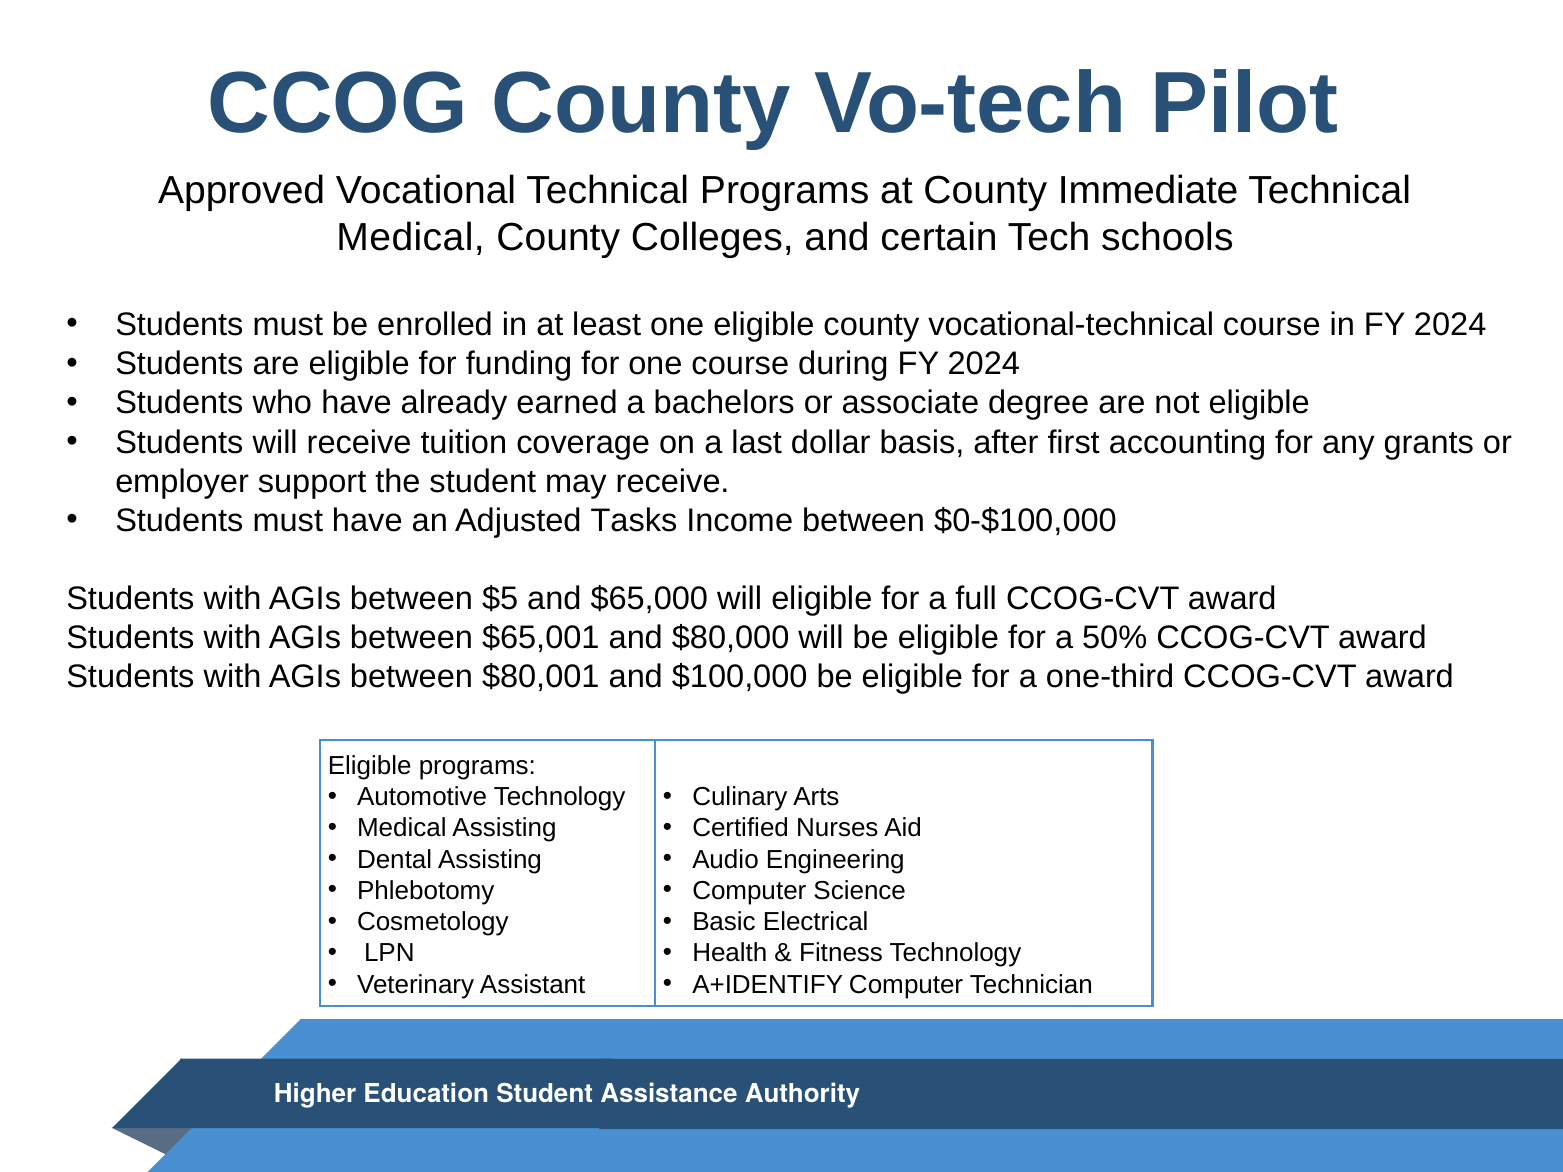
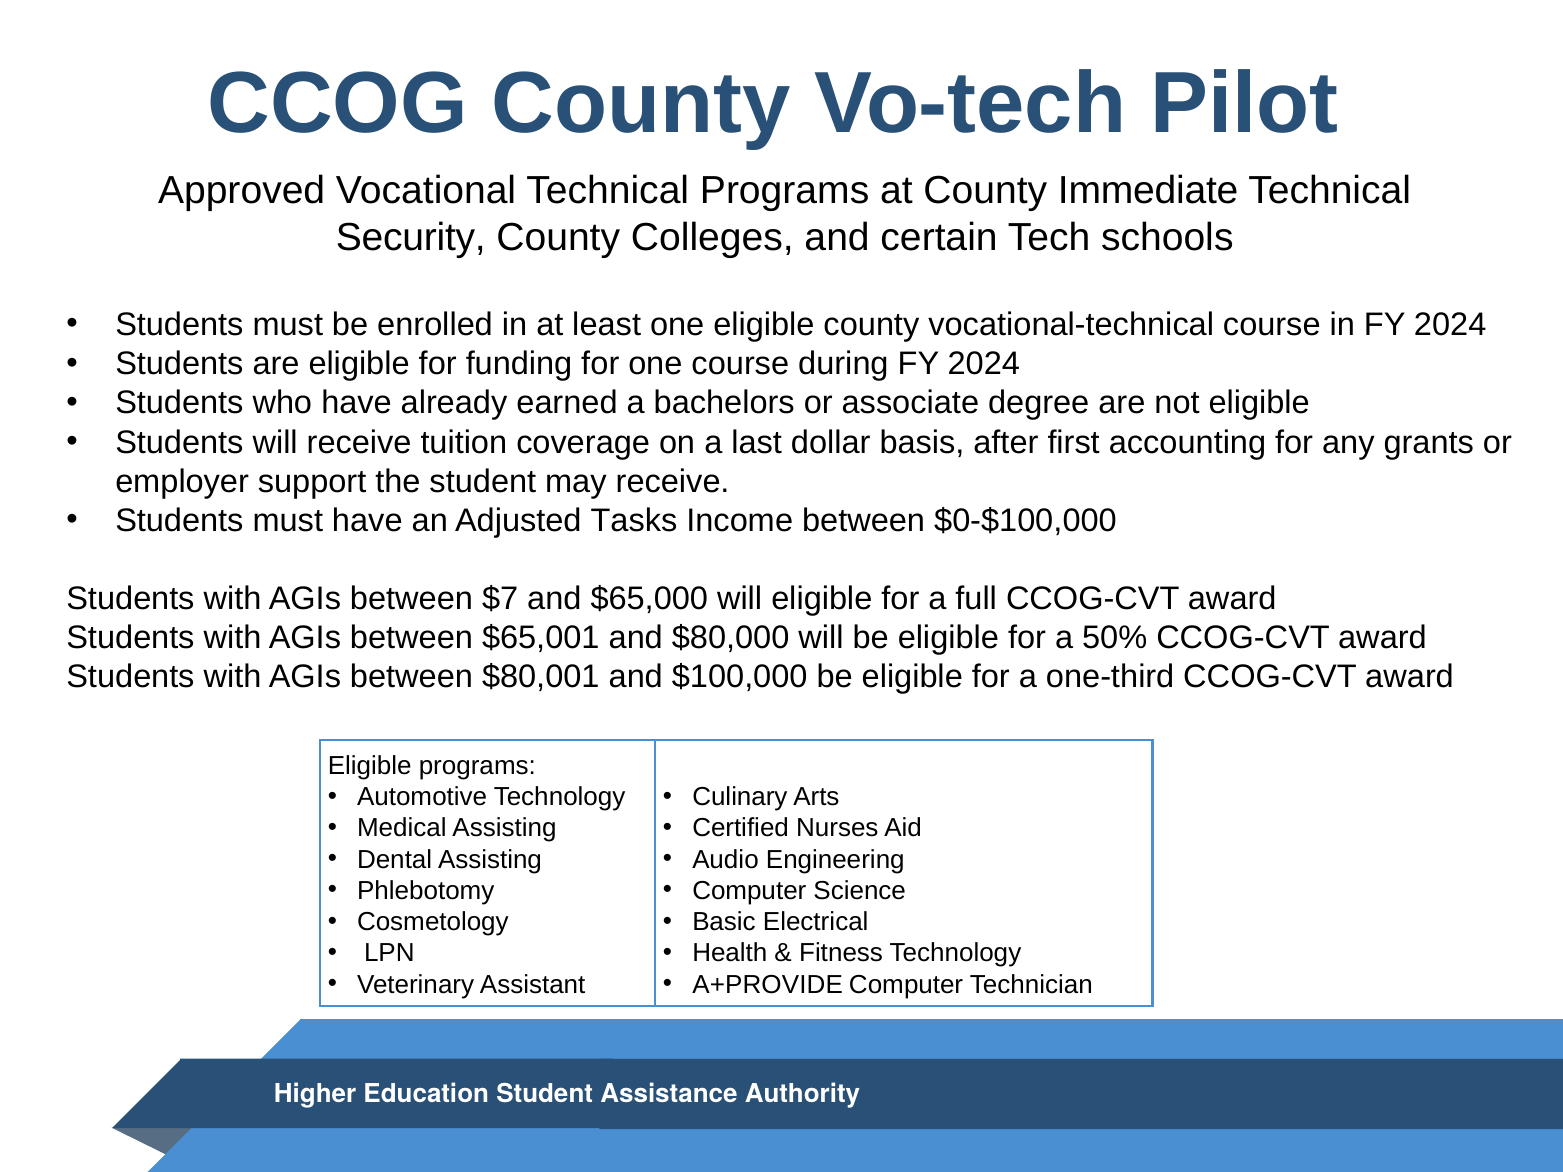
Medical: Medical -> Security (411, 238)
$5: $5 -> $7 (500, 599)
A+IDENTIFY: A+IDENTIFY -> A+PROVIDE (768, 985)
